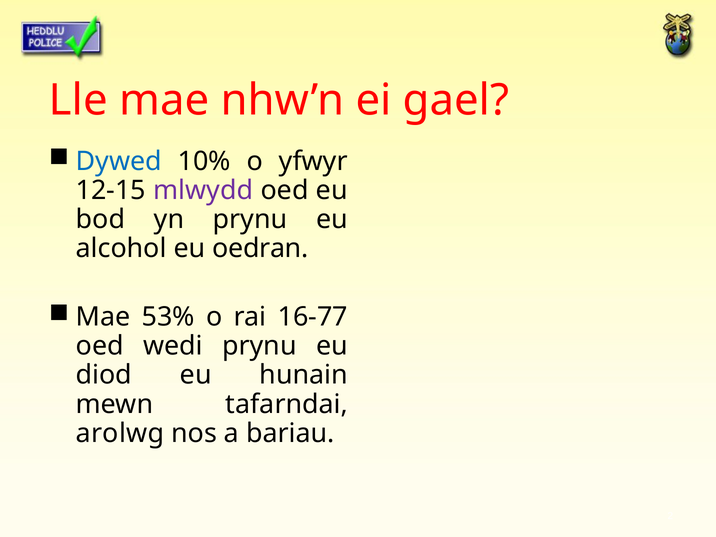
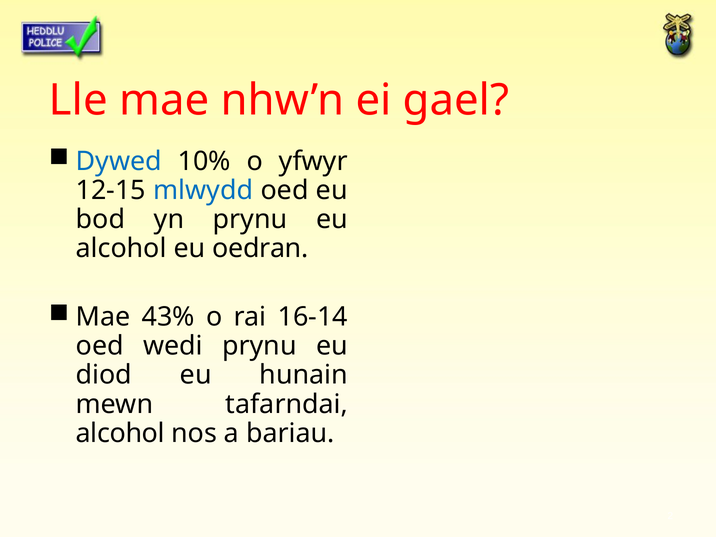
mlwydd colour: purple -> blue (203, 190)
53%: 53% -> 43% (168, 317)
16-77: 16-77 -> 16-14 (313, 317)
arolwg: arolwg -> alcohol (120, 433)
